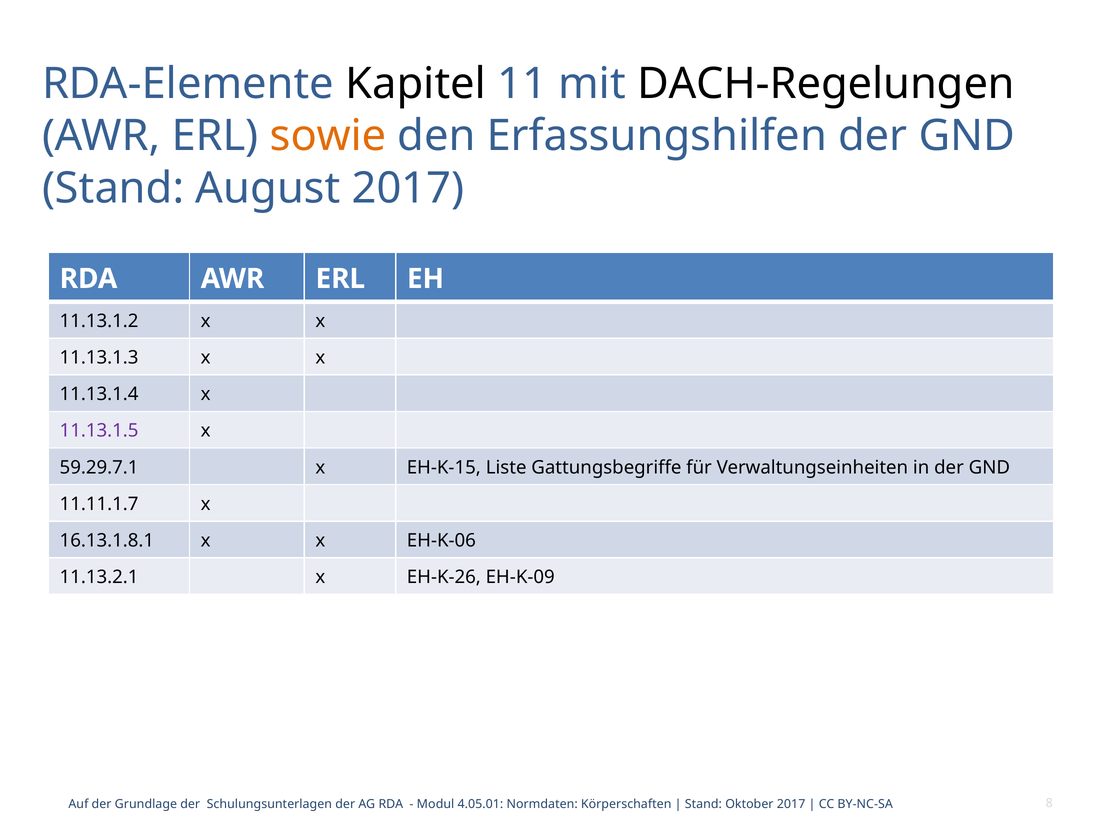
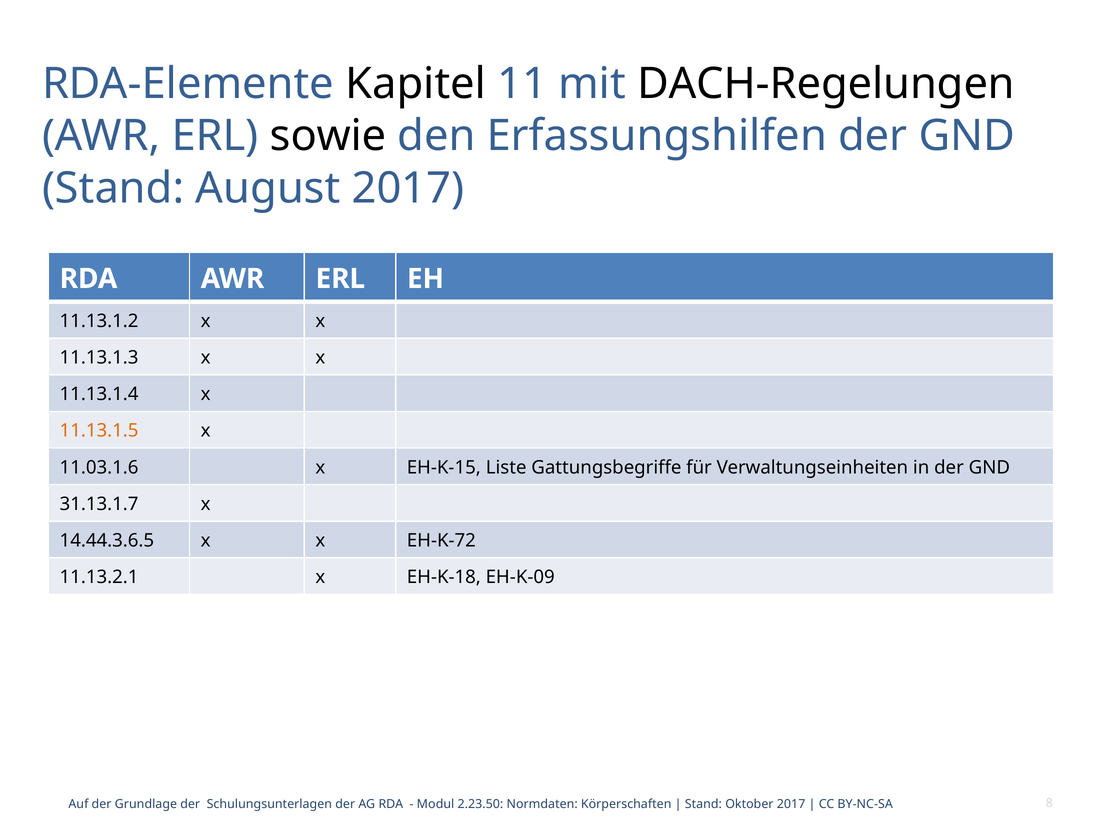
sowie colour: orange -> black (328, 136)
11.13.1.5 colour: purple -> orange (99, 431)
59.29.7.1: 59.29.7.1 -> 11.03.1.6 (99, 467)
11.11.1.7: 11.11.1.7 -> 31.13.1.7 (99, 504)
16.13.1.8.1: 16.13.1.8.1 -> 14.44.3.6.5 (107, 540)
EH-K-06: EH-K-06 -> EH-K-72 (441, 540)
EH-K-26: EH-K-26 -> EH-K-18 (444, 577)
4.05.01: 4.05.01 -> 2.23.50 (480, 804)
